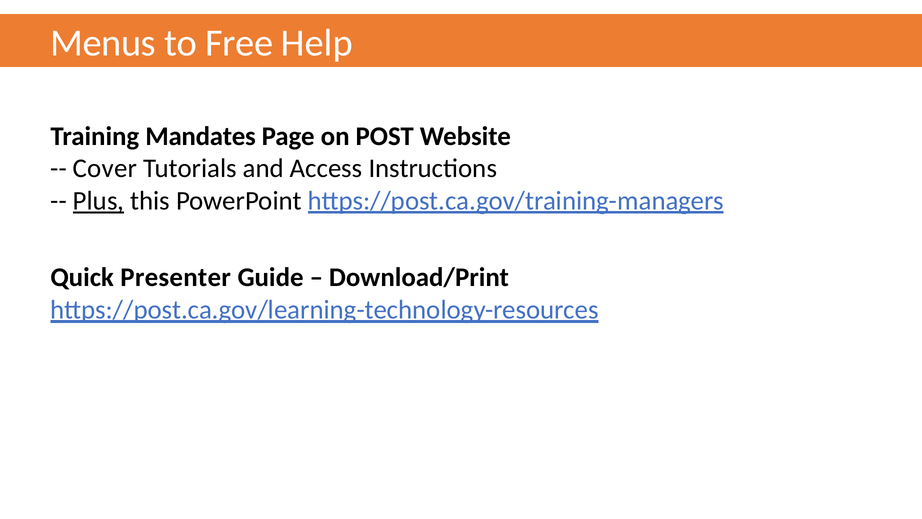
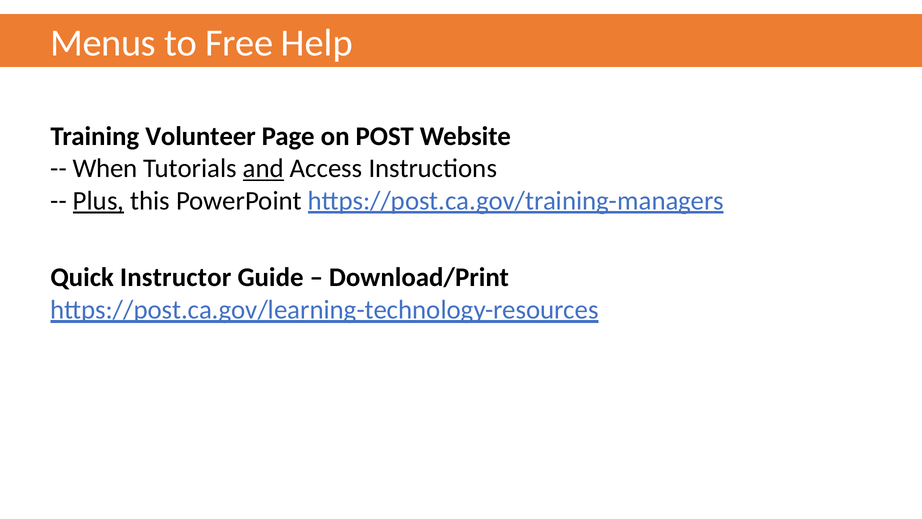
Mandates: Mandates -> Volunteer (200, 136)
Cover: Cover -> When (105, 168)
and underline: none -> present (263, 168)
Presenter: Presenter -> Instructor (176, 277)
